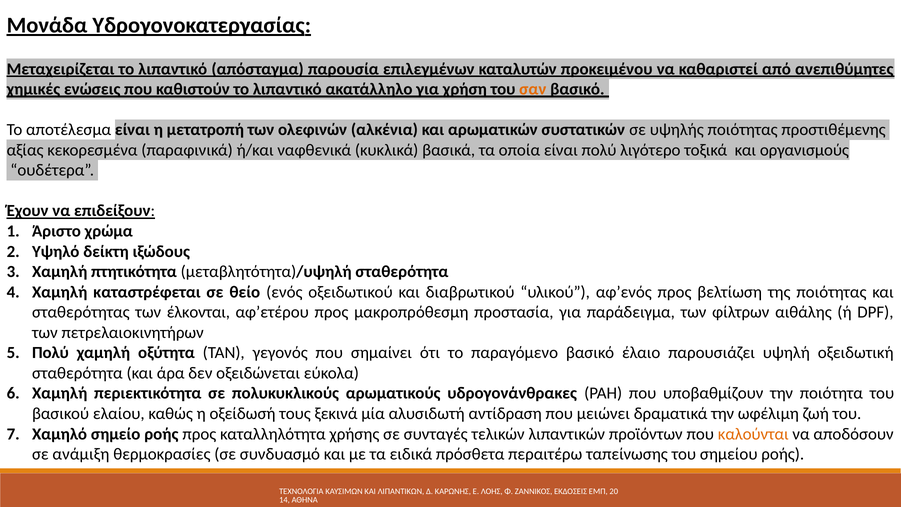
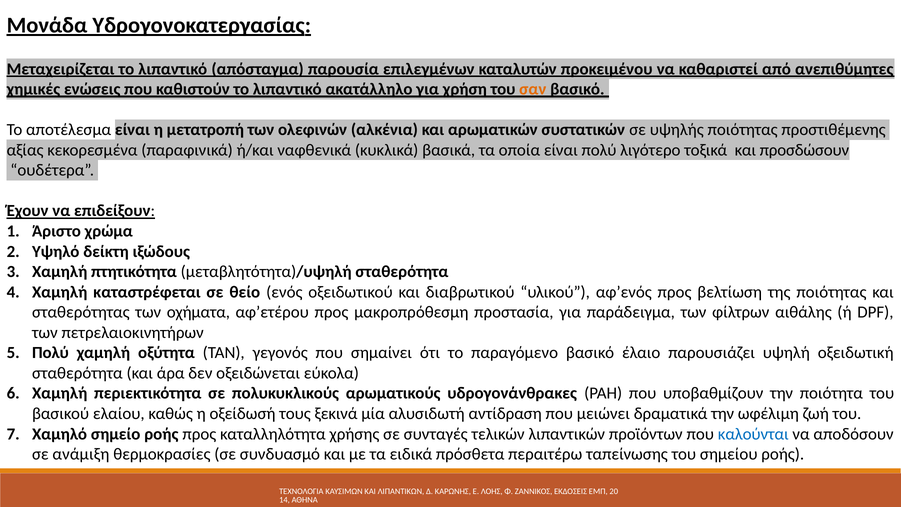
οργανισµούς: οργανισµούς -> προσδώσουν (804, 150)
έλκονται: έλκονται -> οχήματα (198, 312)
καλούνται colour: orange -> blue (753, 434)
